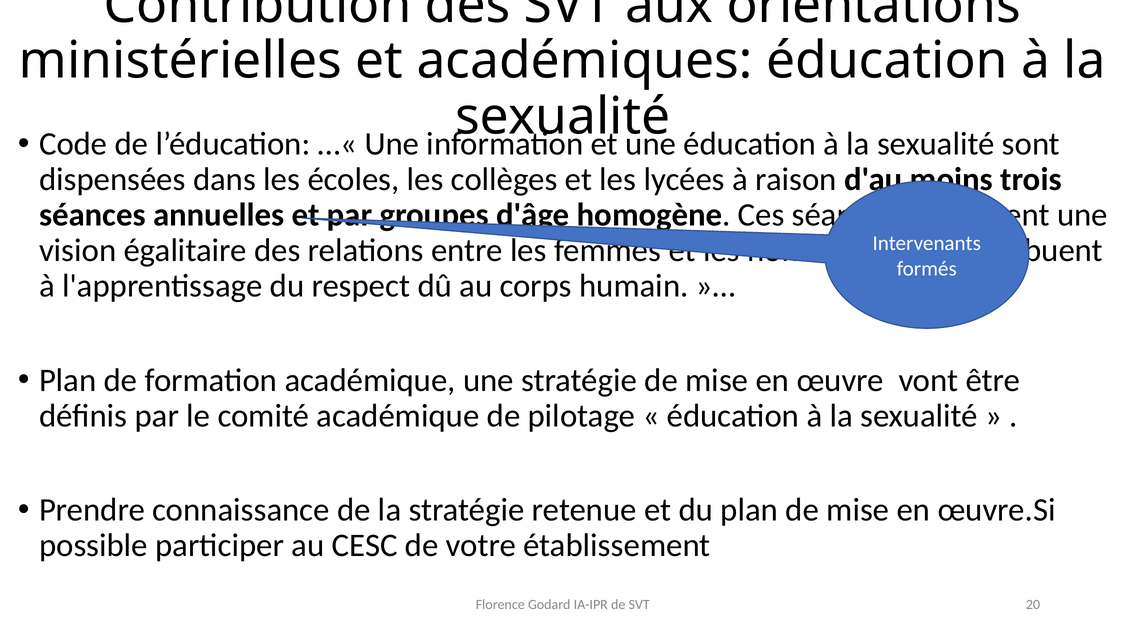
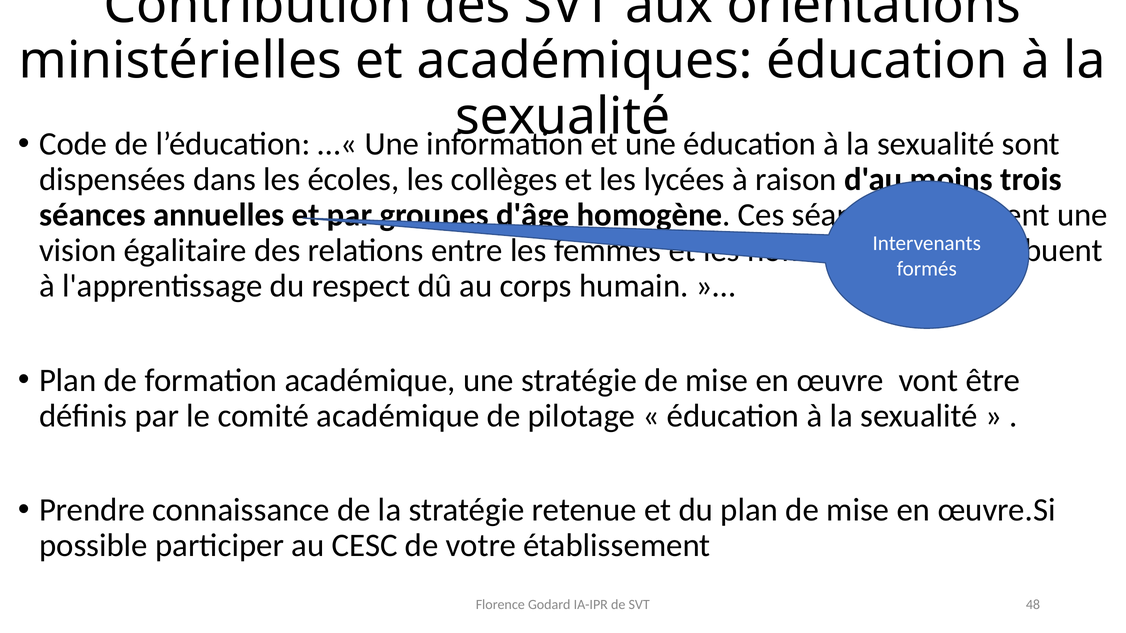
20: 20 -> 48 (1033, 605)
